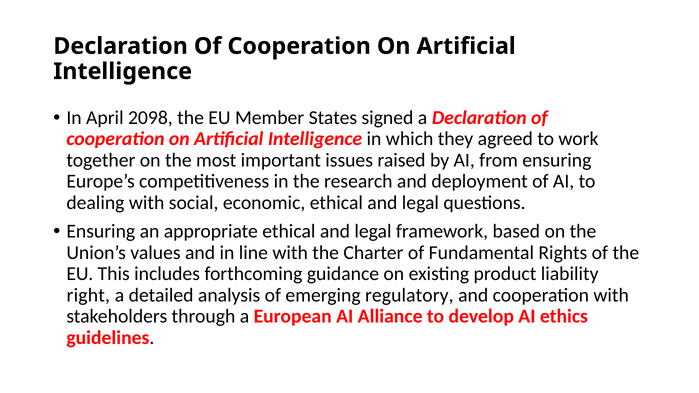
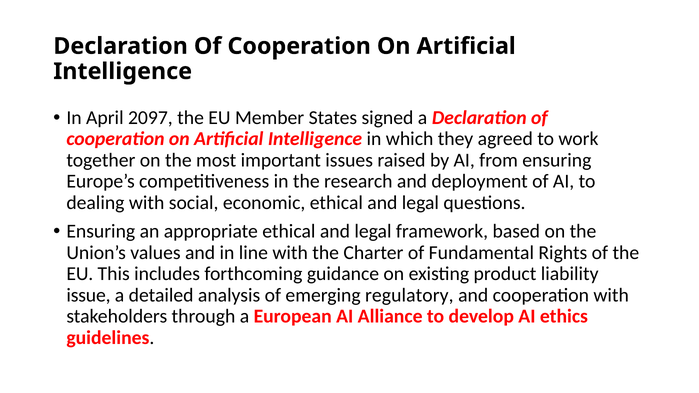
2098: 2098 -> 2097 (150, 118)
right: right -> issue (88, 295)
